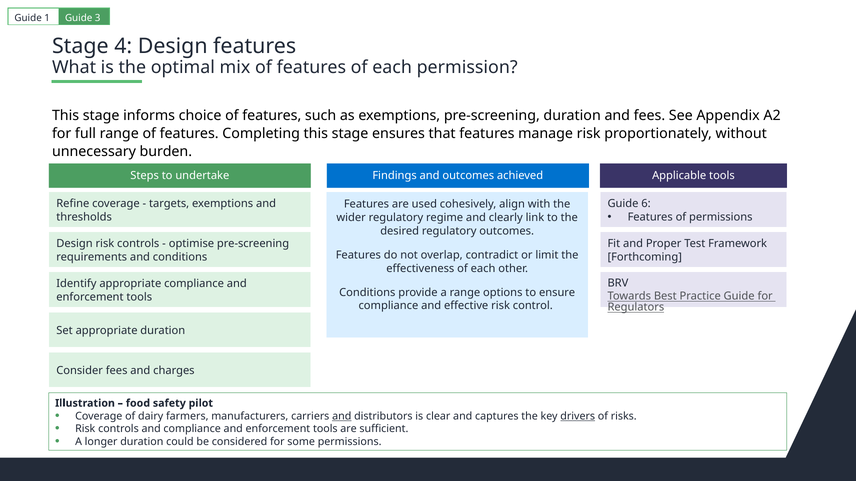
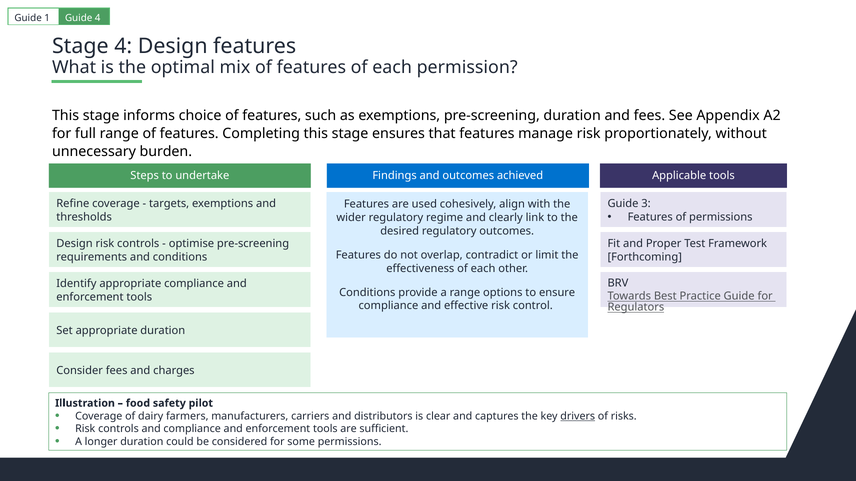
Guide 3: 3 -> 4 (98, 18)
6: 6 -> 3 (646, 204)
and underline: present -> none (342, 416)
